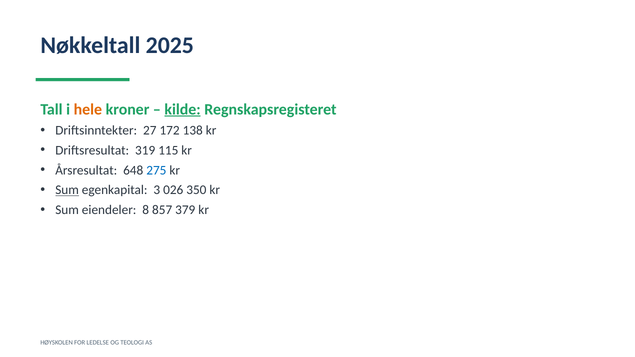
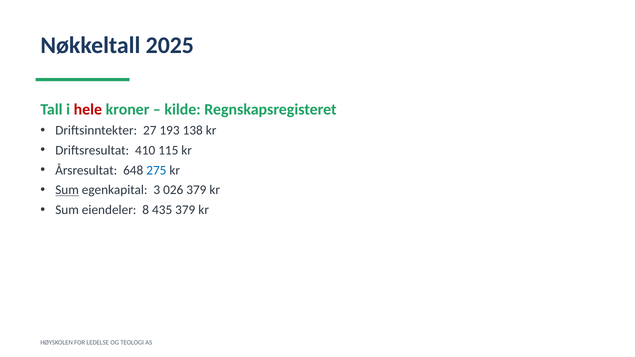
hele colour: orange -> red (88, 109)
kilde underline: present -> none (183, 109)
172: 172 -> 193 (170, 131)
319: 319 -> 410 (145, 150)
026 350: 350 -> 379 (196, 190)
857: 857 -> 435 (162, 210)
